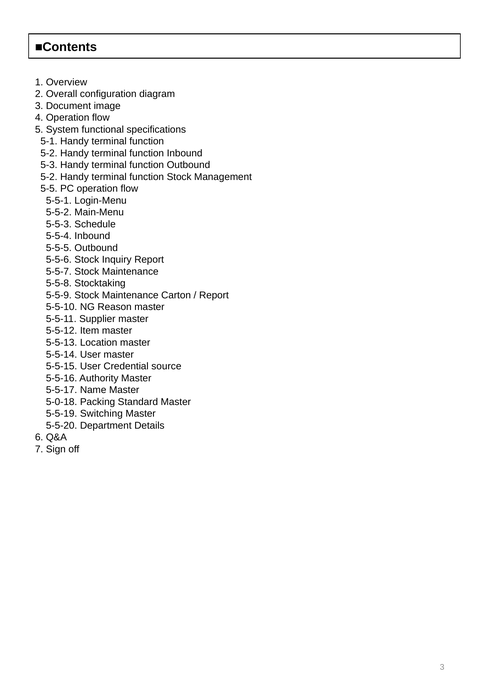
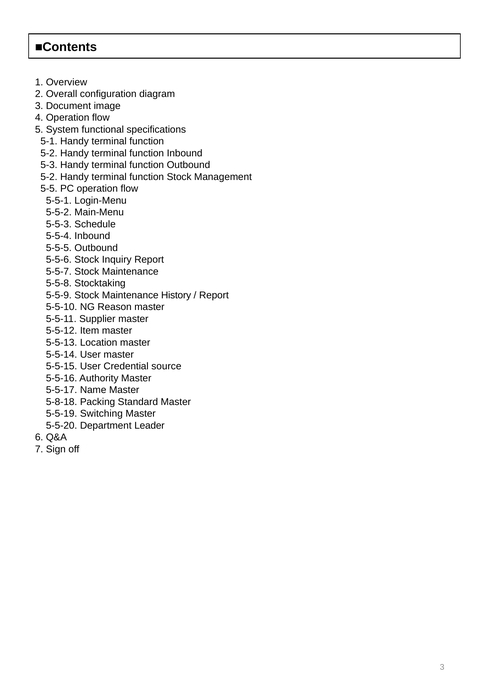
Carton: Carton -> History (176, 295)
5-0-18: 5-0-18 -> 5-8-18 (62, 402)
Details: Details -> Leader (149, 426)
